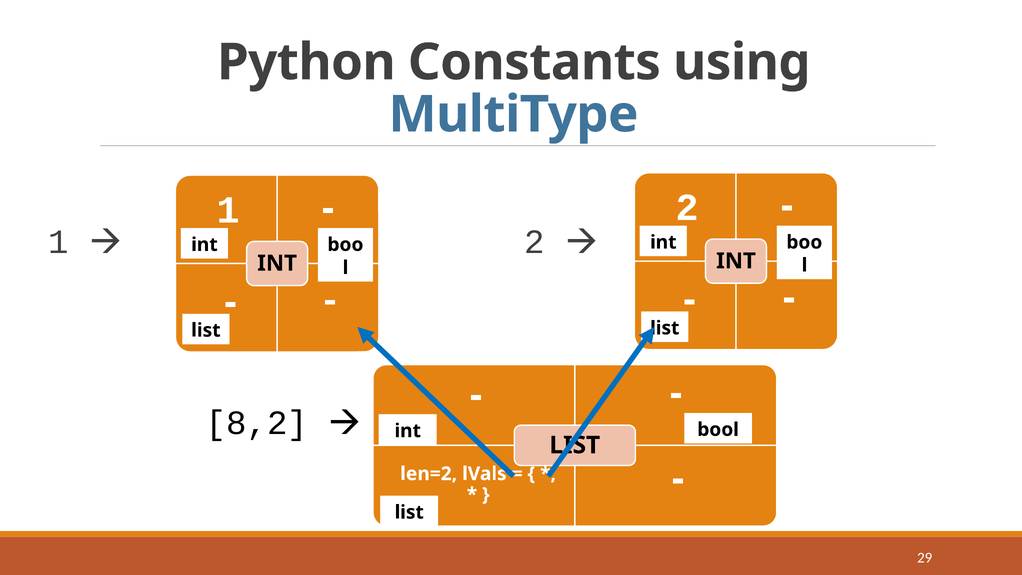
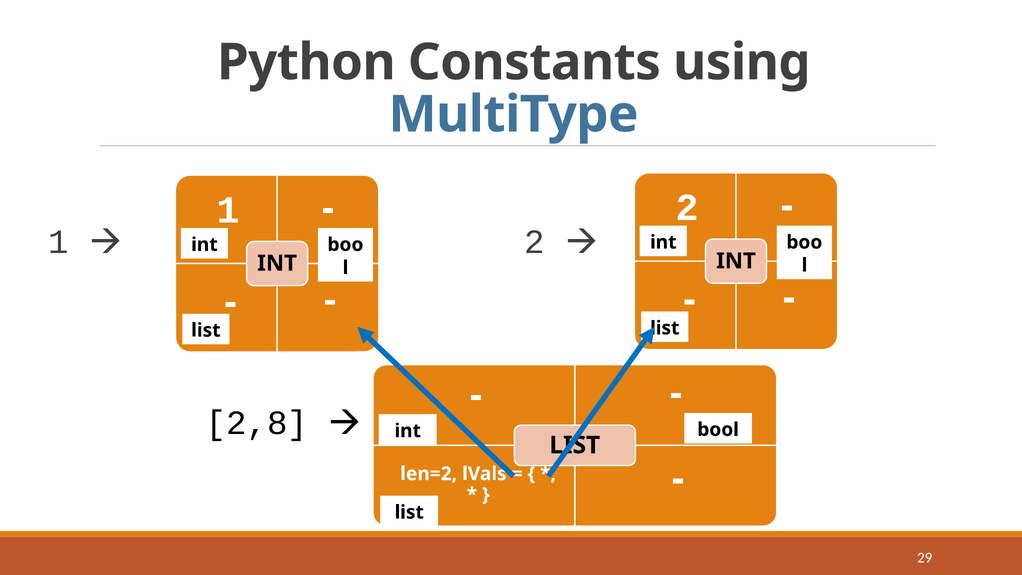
8,2: 8,2 -> 2,8 (257, 423)
